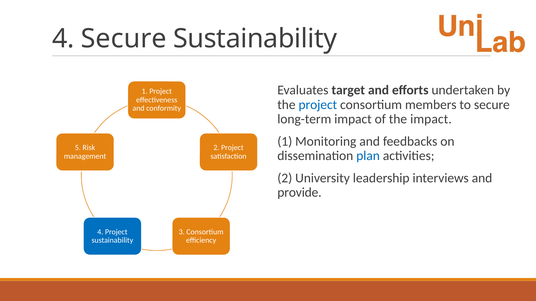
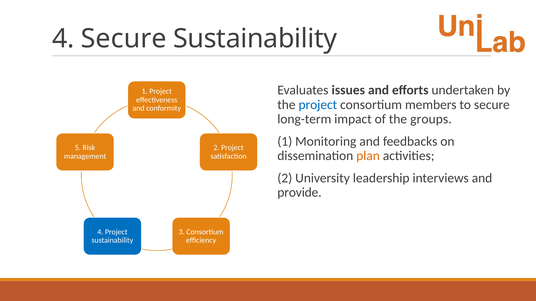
target: target -> issues (348, 90)
the impact: impact -> groups (431, 119)
plan colour: blue -> orange (368, 156)
